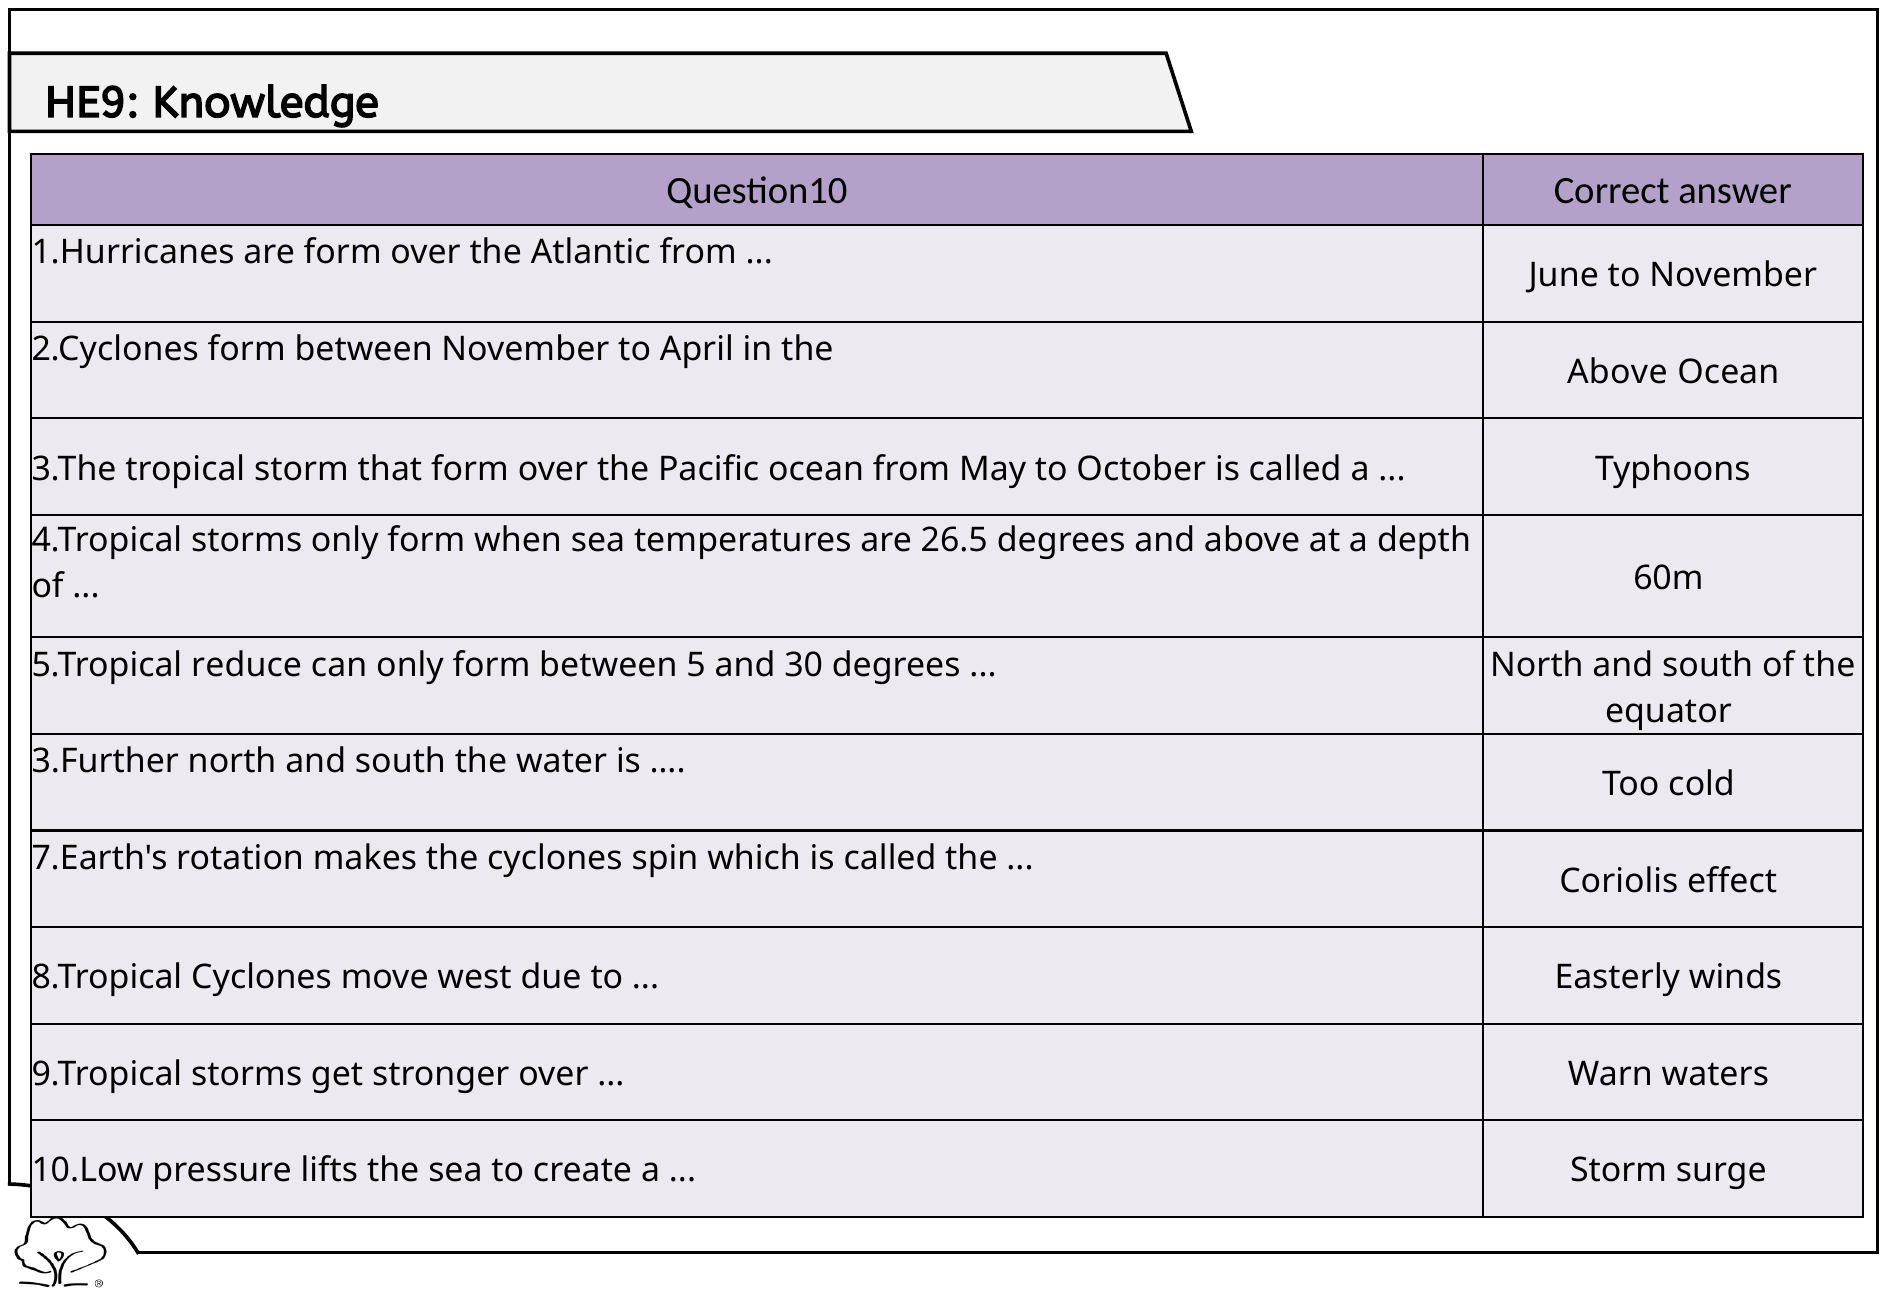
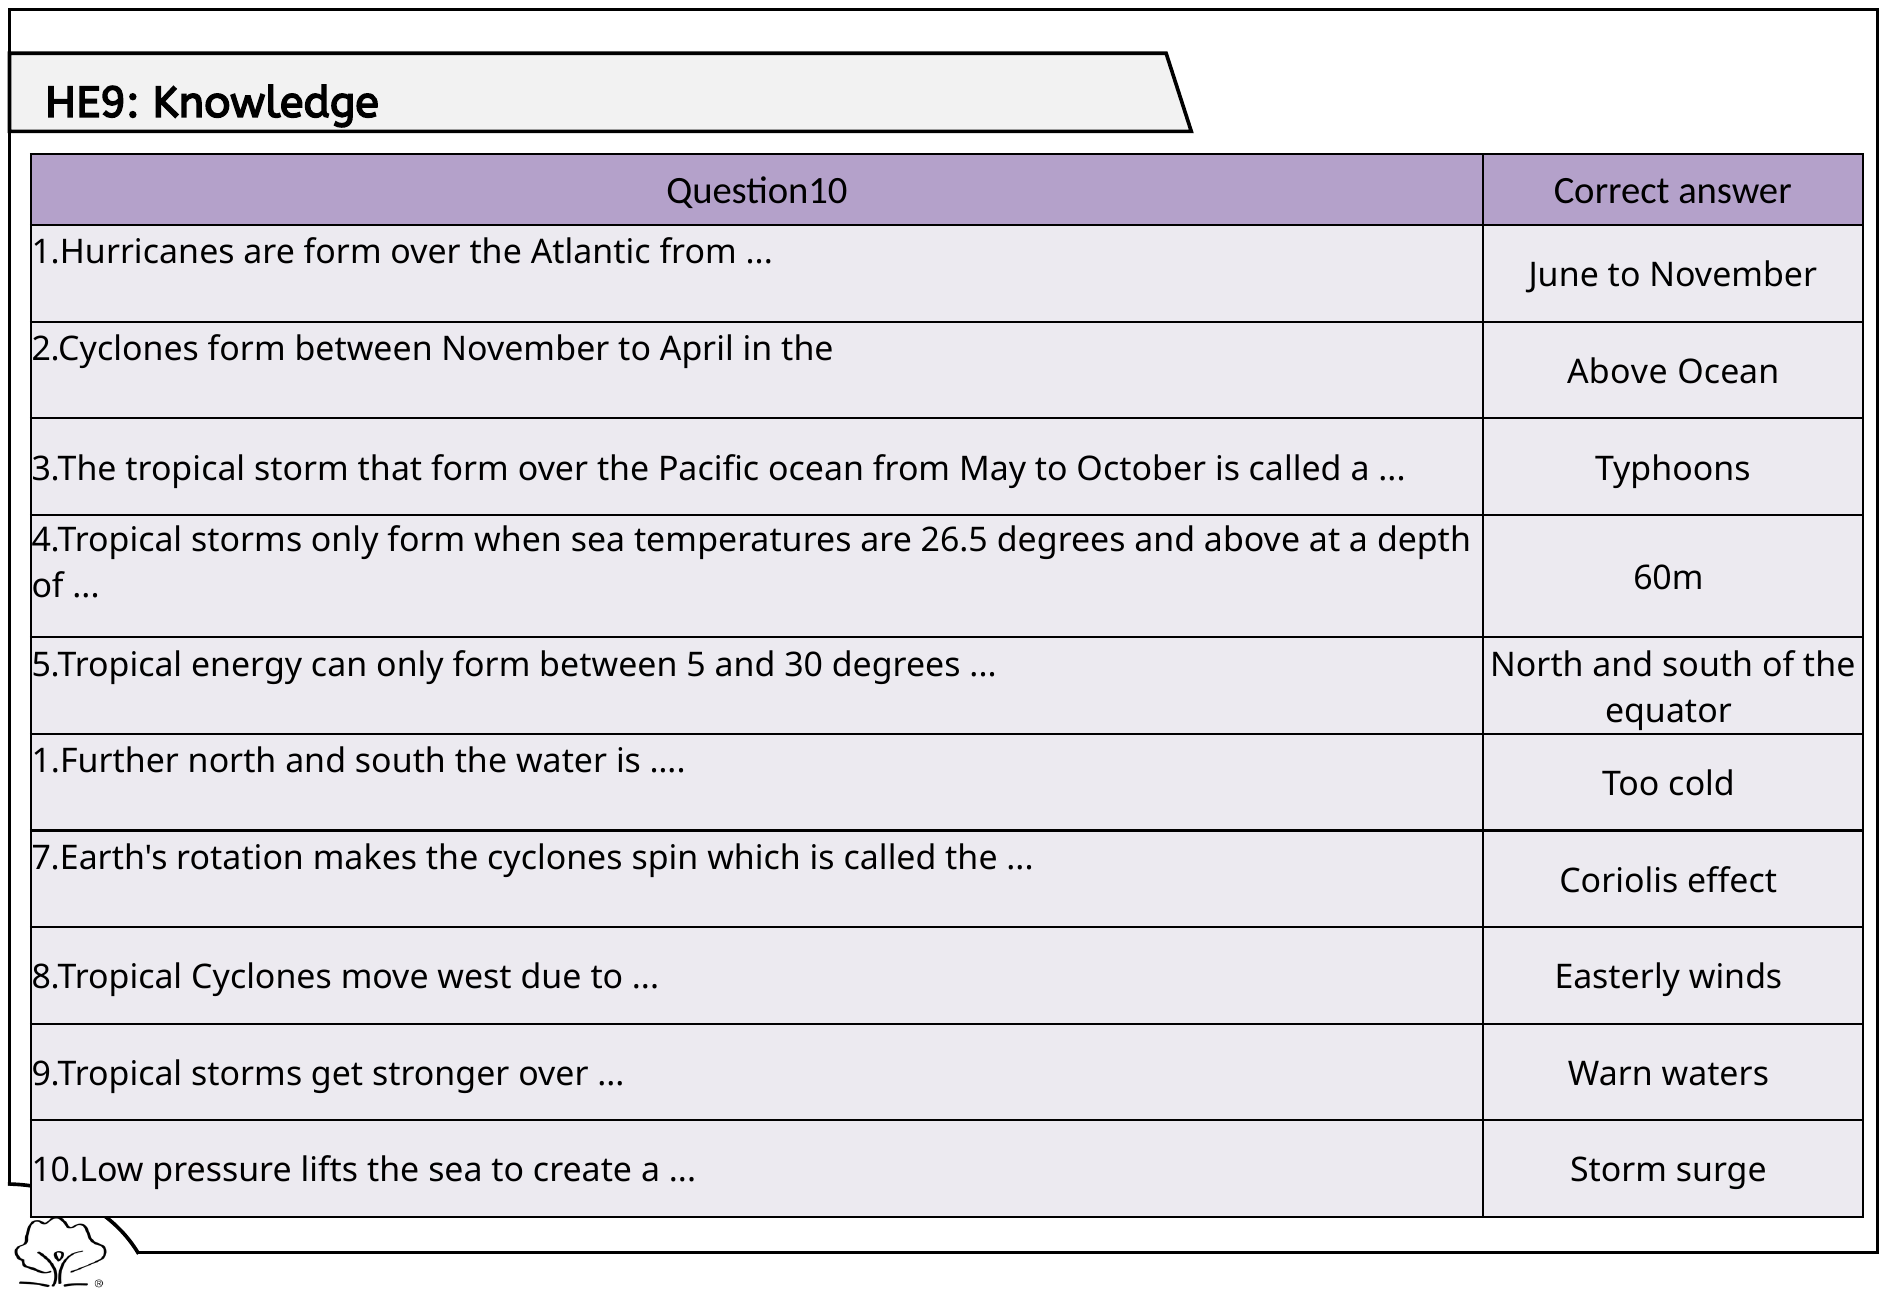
reduce: reduce -> energy (247, 665)
3.Further: 3.Further -> 1.Further (105, 762)
